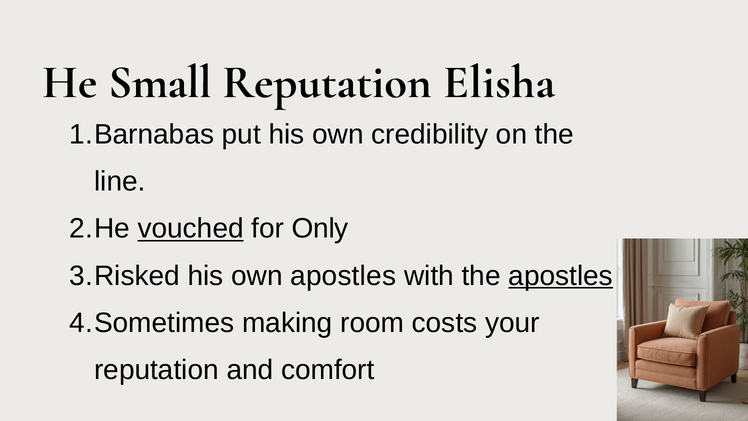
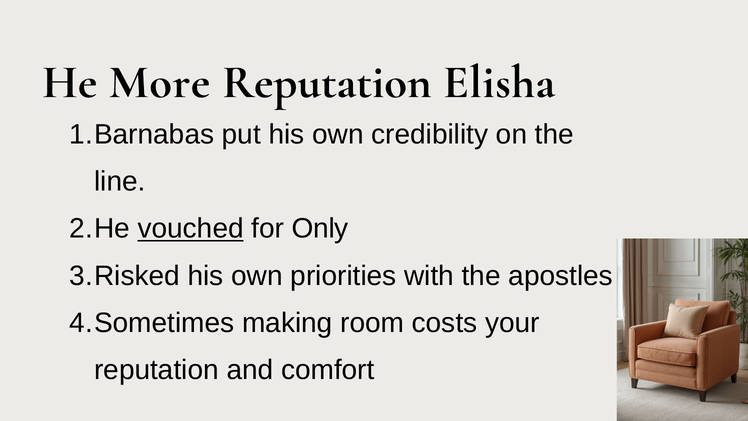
Small: Small -> More (159, 82)
own apostles: apostles -> priorities (343, 276)
apostles underline: present -> none (561, 276)
